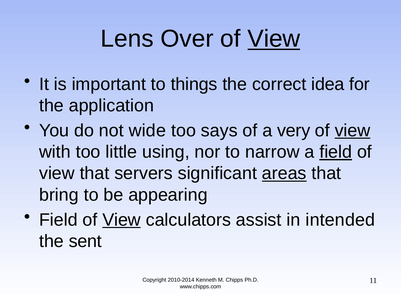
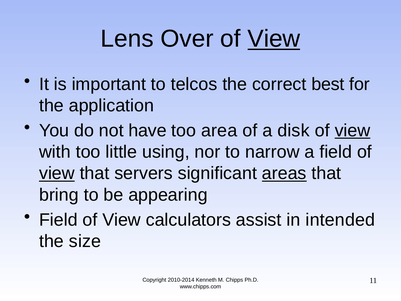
things: things -> telcos (194, 84)
idea: idea -> best (328, 84)
wide: wide -> have (148, 130)
says: says -> area (219, 130)
very: very -> disk (294, 130)
field underline: present -> none (336, 152)
view underline: none -> present (57, 173)
View underline: present -> none (122, 220)
sent: sent -> size (85, 241)
